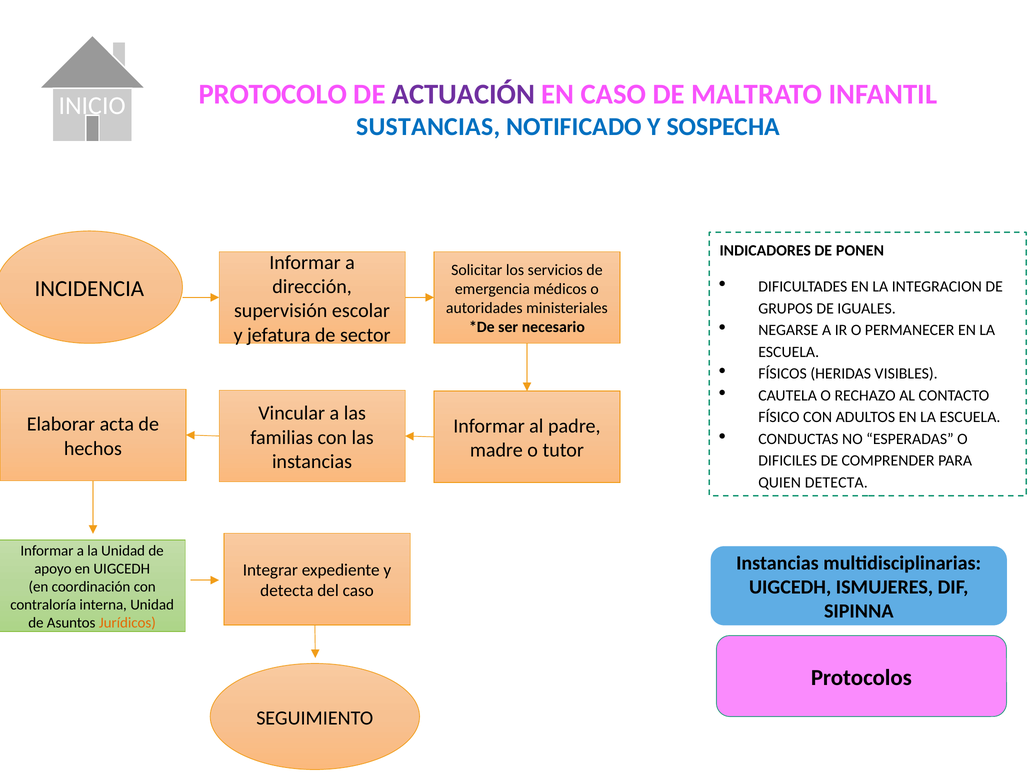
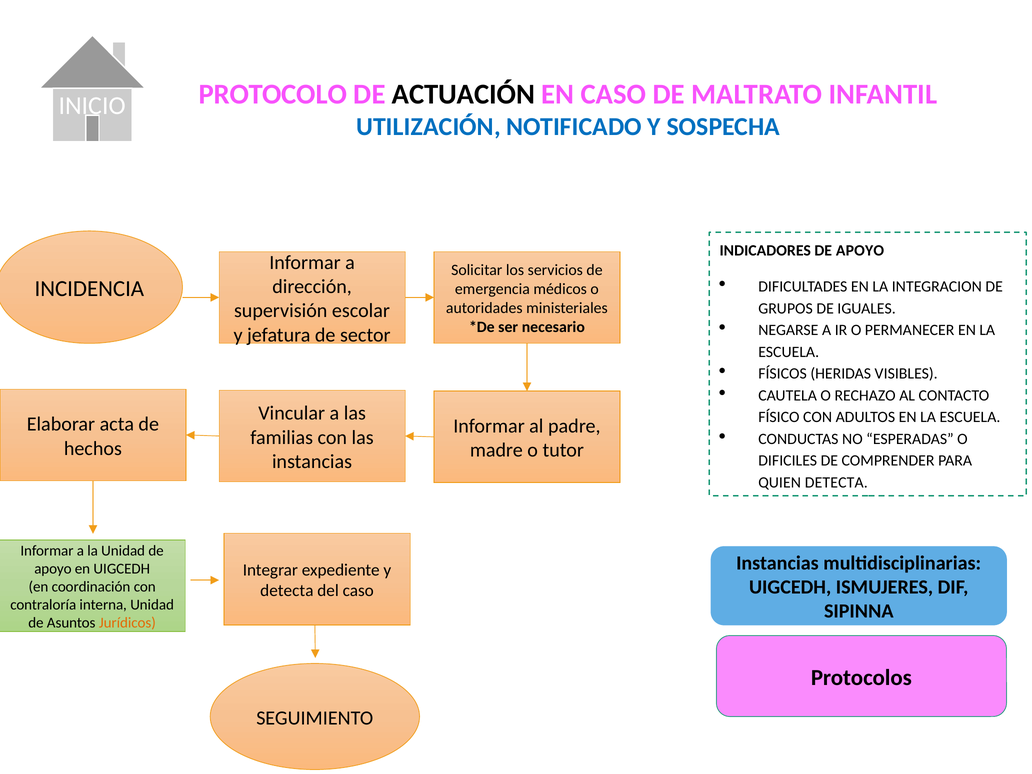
ACTUACIÓN colour: purple -> black (463, 94)
SUSTANCIAS: SUSTANCIAS -> UTILIZACIÓN (428, 127)
INDICADORES DE PONEN: PONEN -> APOYO (860, 251)
